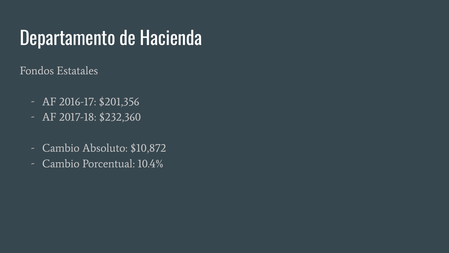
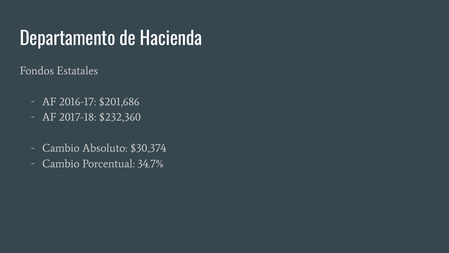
$201,356: $201,356 -> $201,686 (119, 102)
$10,872: $10,872 -> $30,374 (148, 148)
10.4%: 10.4% -> 34.7% (151, 164)
